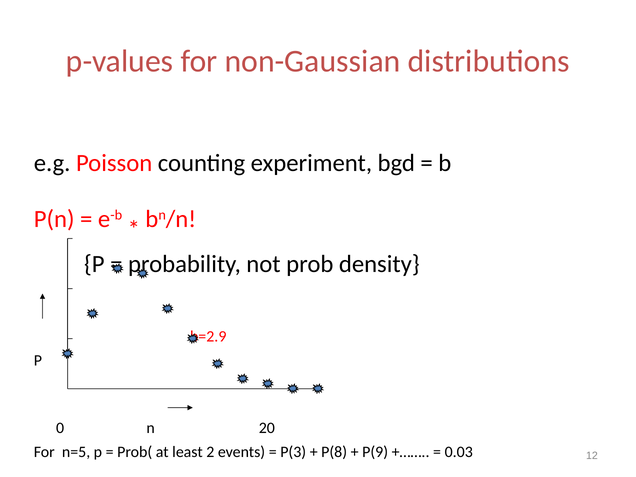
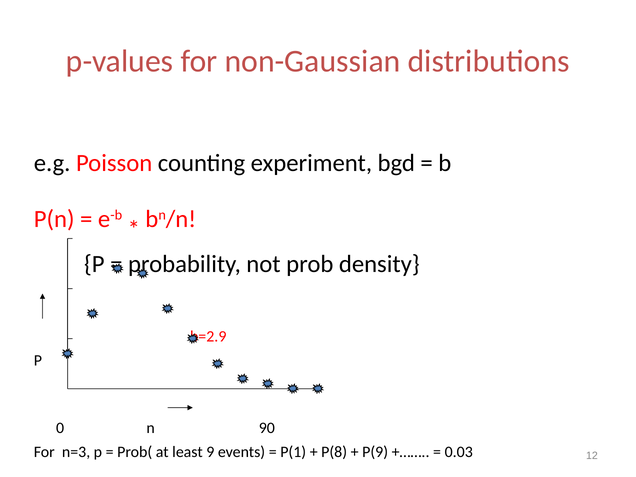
20: 20 -> 90 (267, 428)
n=5: n=5 -> n=3 (76, 452)
2: 2 -> 9 (210, 452)
P(3: P(3 -> P(1 (293, 452)
